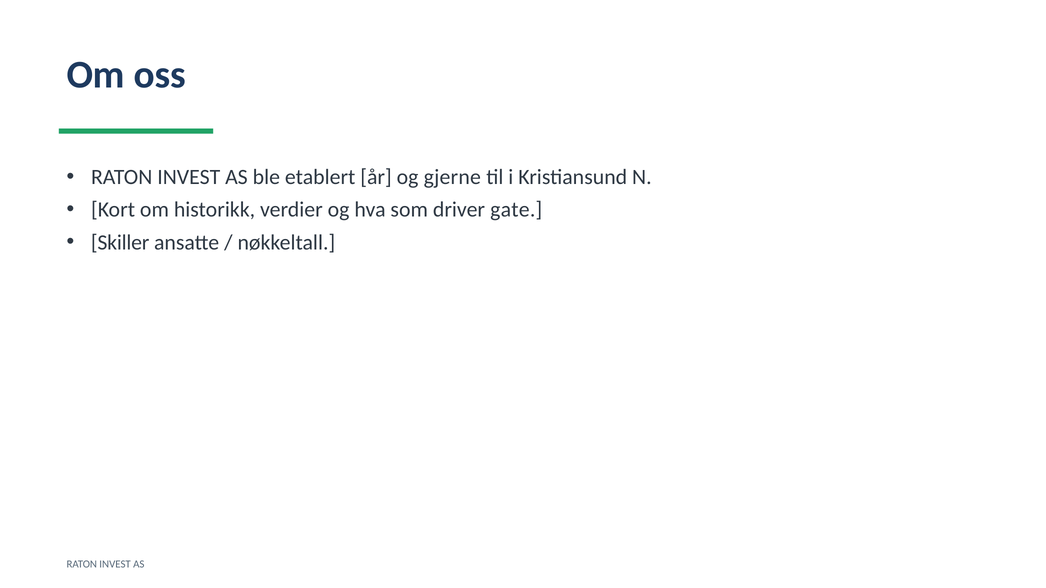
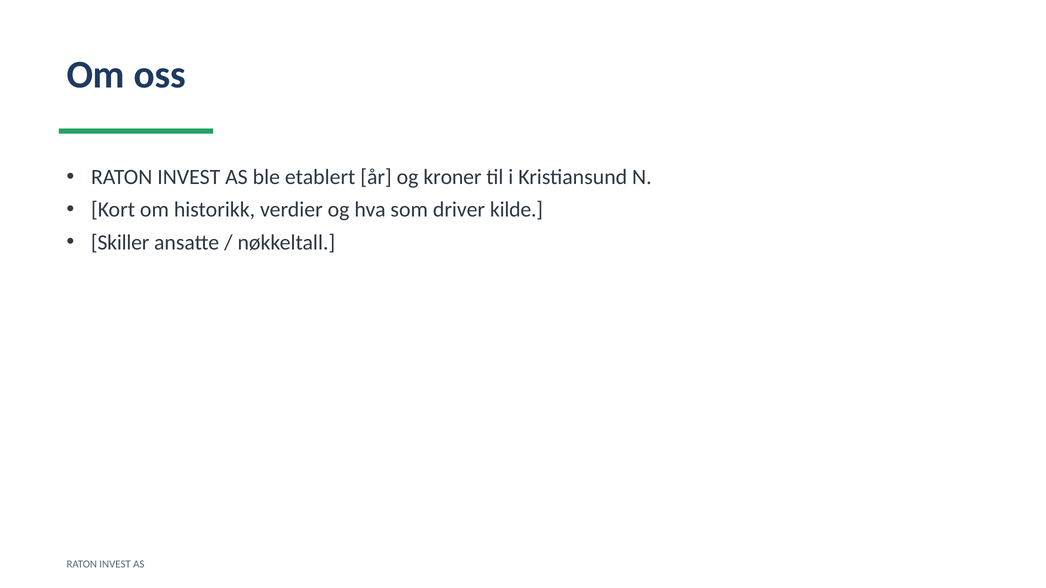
gjerne: gjerne -> kroner (452, 177)
gate: gate -> kilde (516, 210)
